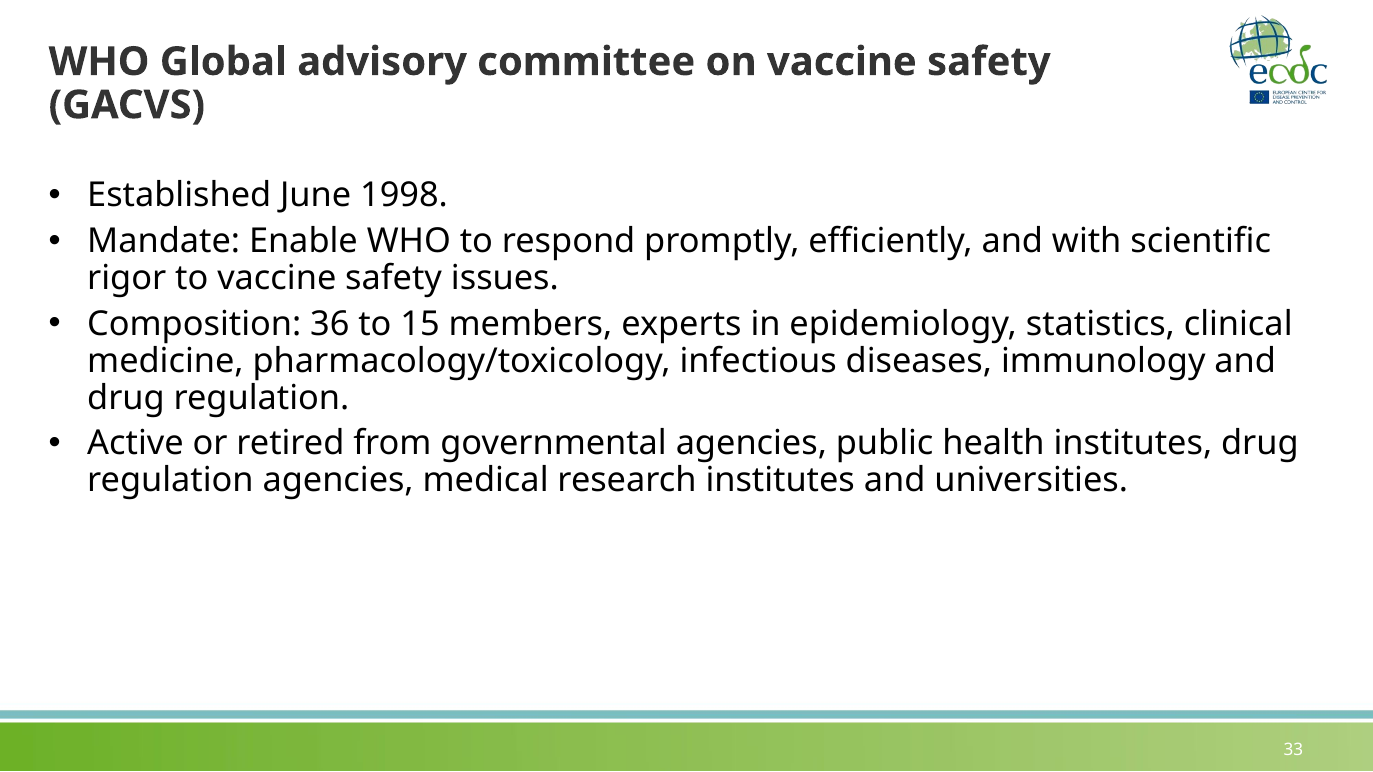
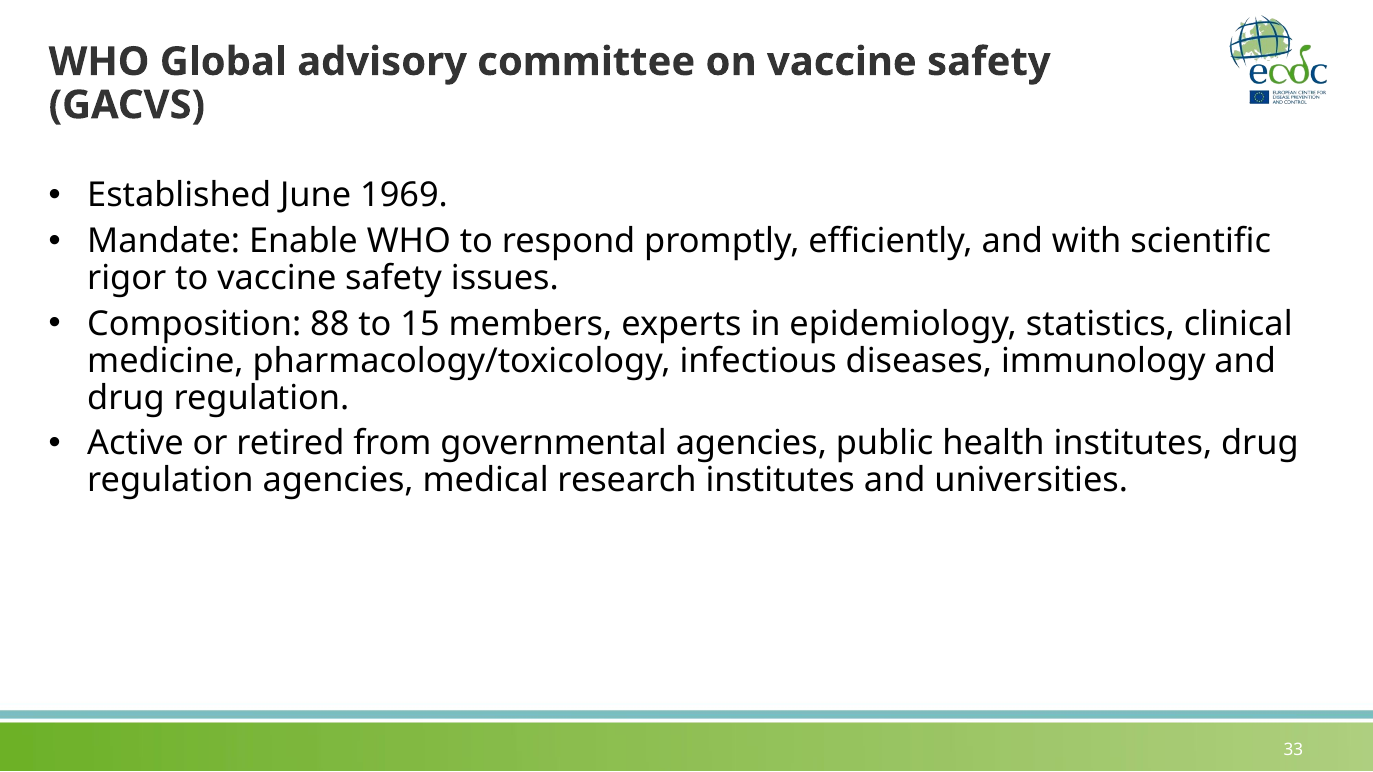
1998: 1998 -> 1969 (404, 196)
36: 36 -> 88 (330, 324)
